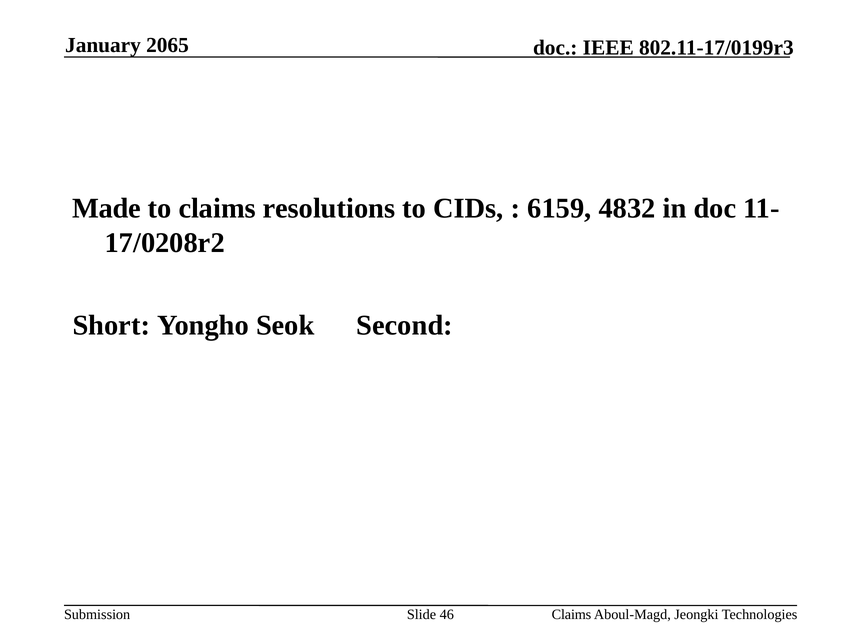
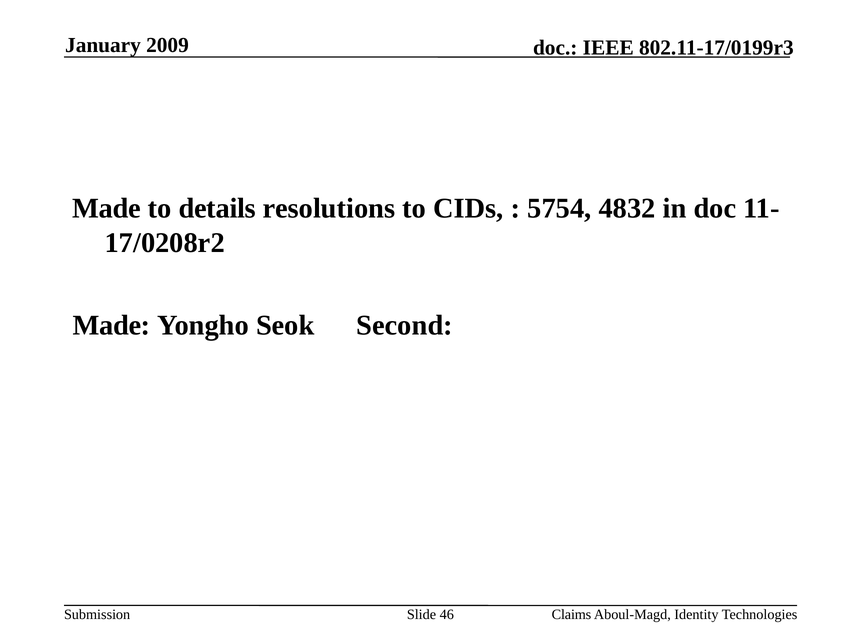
2065: 2065 -> 2009 (168, 45)
to claims: claims -> details (217, 208)
6159: 6159 -> 5754 (559, 208)
Short: Short -> Made (111, 325)
Jeongki: Jeongki -> Identity (696, 614)
